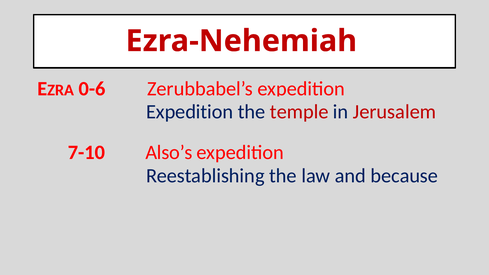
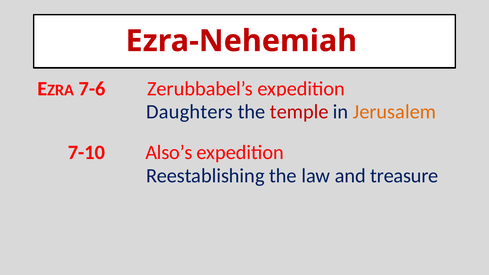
0-6: 0-6 -> 7-6 (92, 89)
Expedition: Expedition -> Daughters (190, 112)
Jerusalem colour: red -> orange (394, 112)
because: because -> treasure (404, 176)
